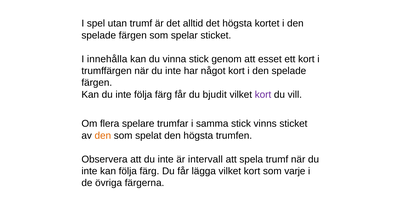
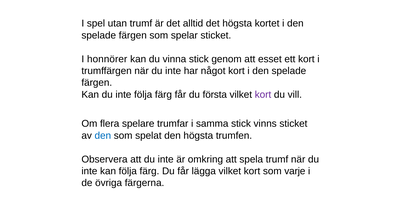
innehålla: innehålla -> honnörer (107, 59)
bjudit: bjudit -> första (215, 95)
den colour: orange -> blue (103, 136)
intervall: intervall -> omkring (205, 159)
